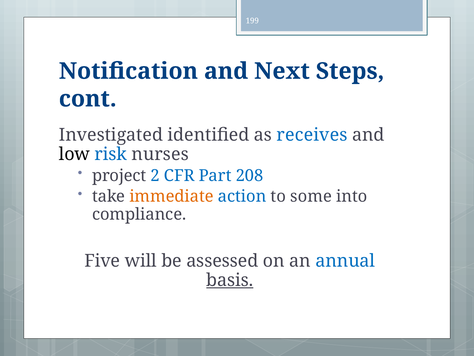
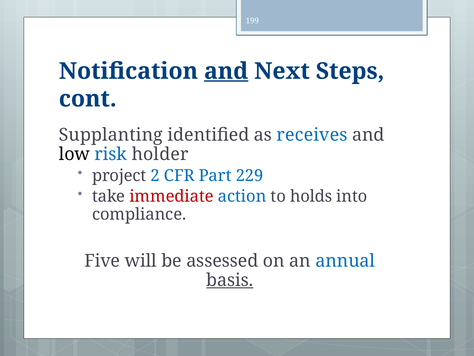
and underline: none -> present (226, 71)
Investigated: Investigated -> Supplanting (111, 135)
nurses: nurses -> holder (160, 154)
208: 208 -> 229 (250, 175)
immediate colour: orange -> red (171, 196)
some: some -> holds (311, 196)
